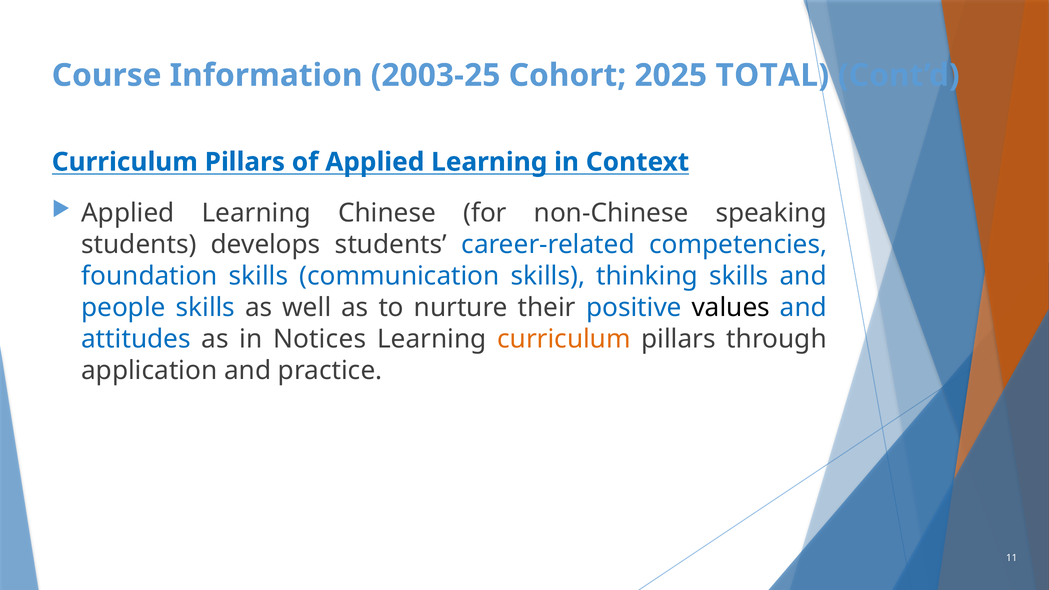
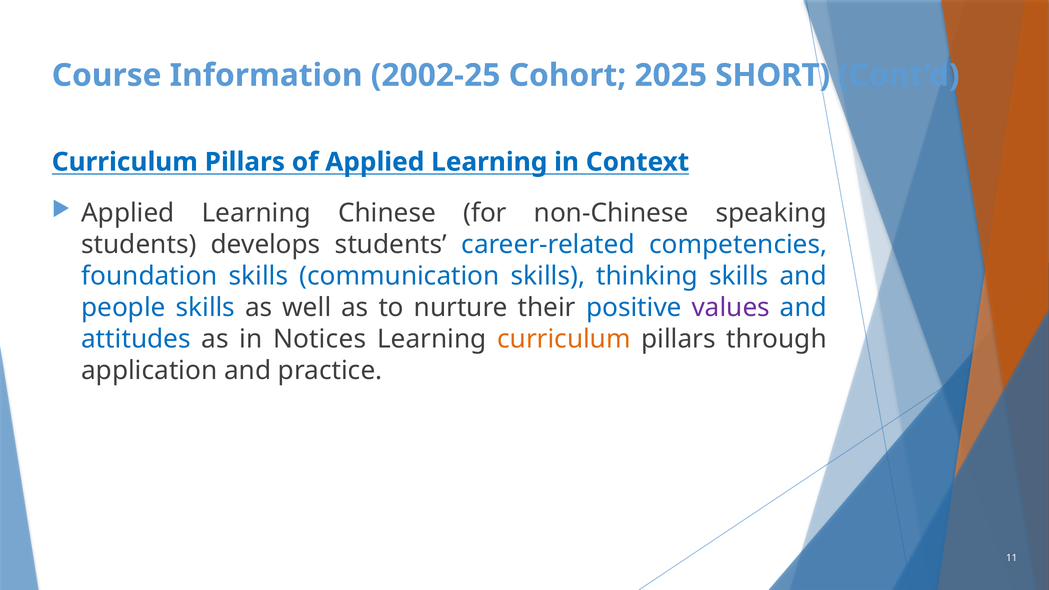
2003-25: 2003-25 -> 2002-25 (436, 75)
TOTAL: TOTAL -> SHORT (773, 75)
values colour: black -> purple (731, 308)
